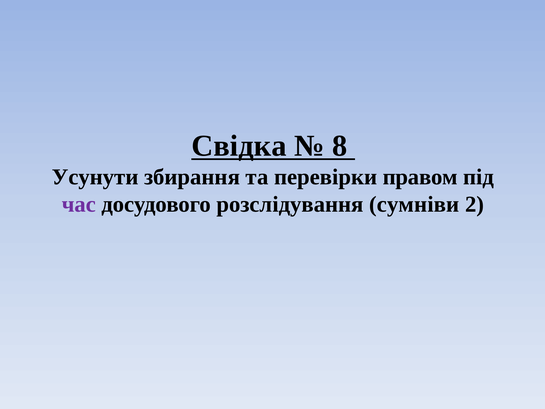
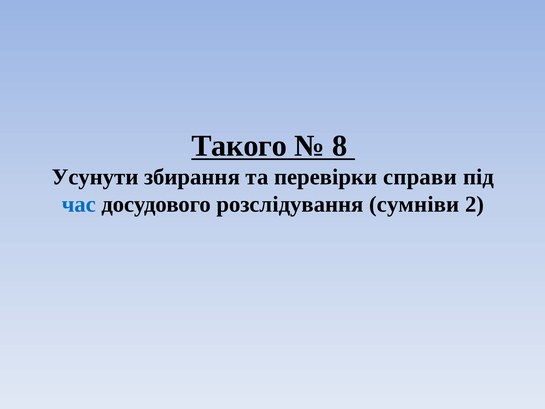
Свідка: Свідка -> Такого (239, 146)
правом: правом -> справи (420, 177)
час colour: purple -> blue (79, 204)
